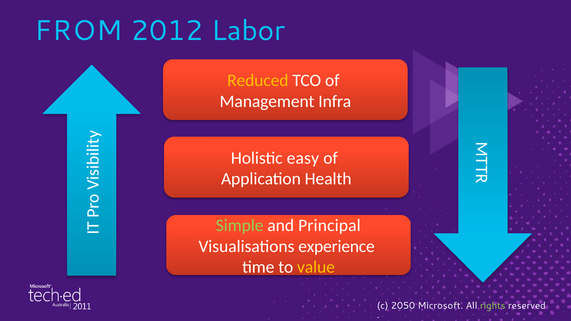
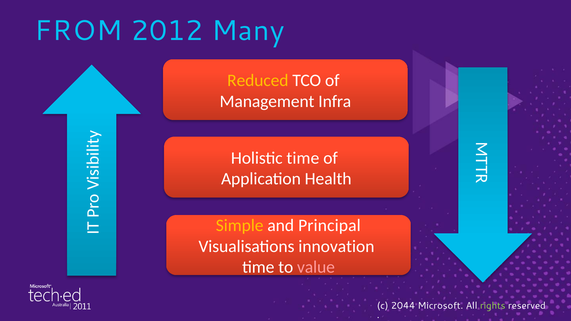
Labor: Labor -> Many (248, 31)
Holistic easy: easy -> time (303, 158)
Simple colour: light green -> yellow (240, 226)
experience: experience -> innovation (336, 246)
value colour: yellow -> pink (316, 267)
2050: 2050 -> 2044 (403, 306)
